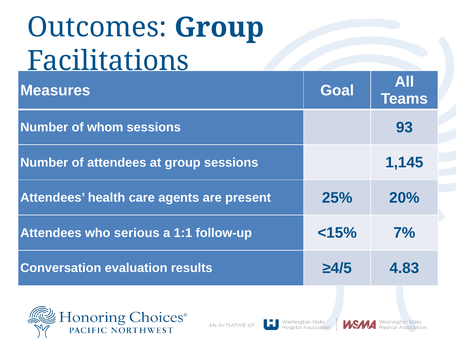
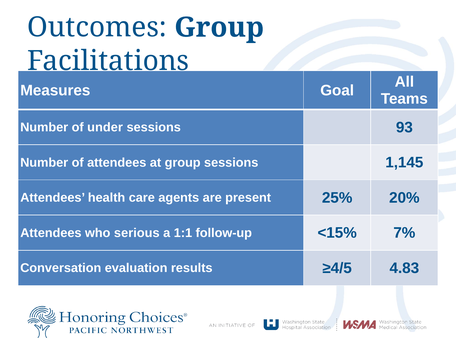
whom: whom -> under (105, 127)
